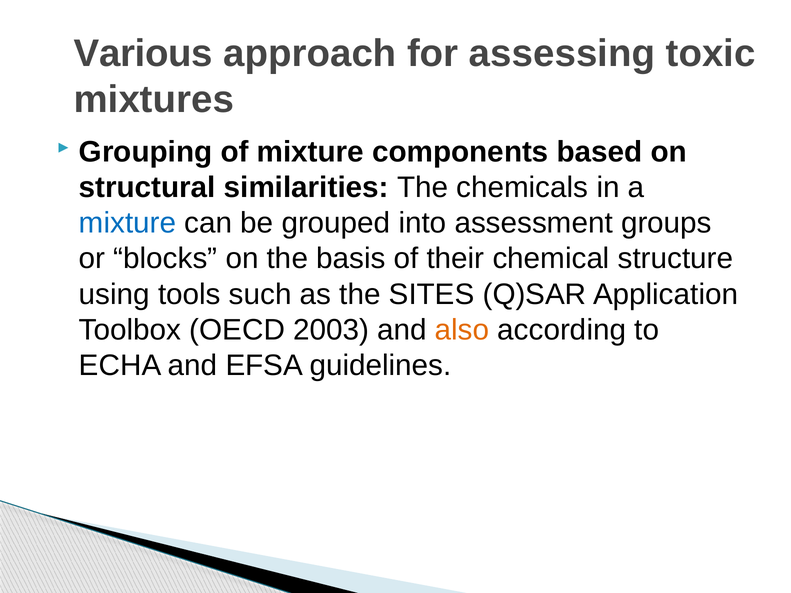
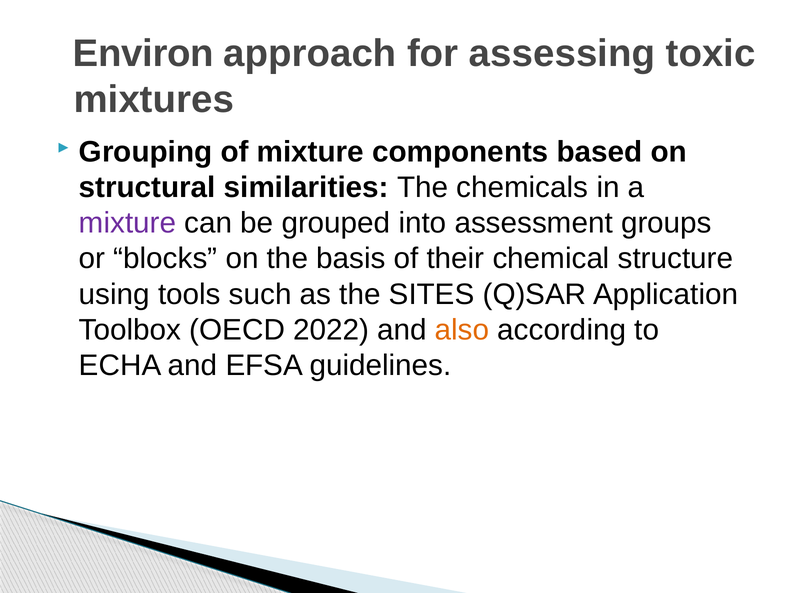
Various: Various -> Environ (143, 53)
mixture colour: blue -> purple (128, 223)
2003: 2003 -> 2022 (331, 330)
